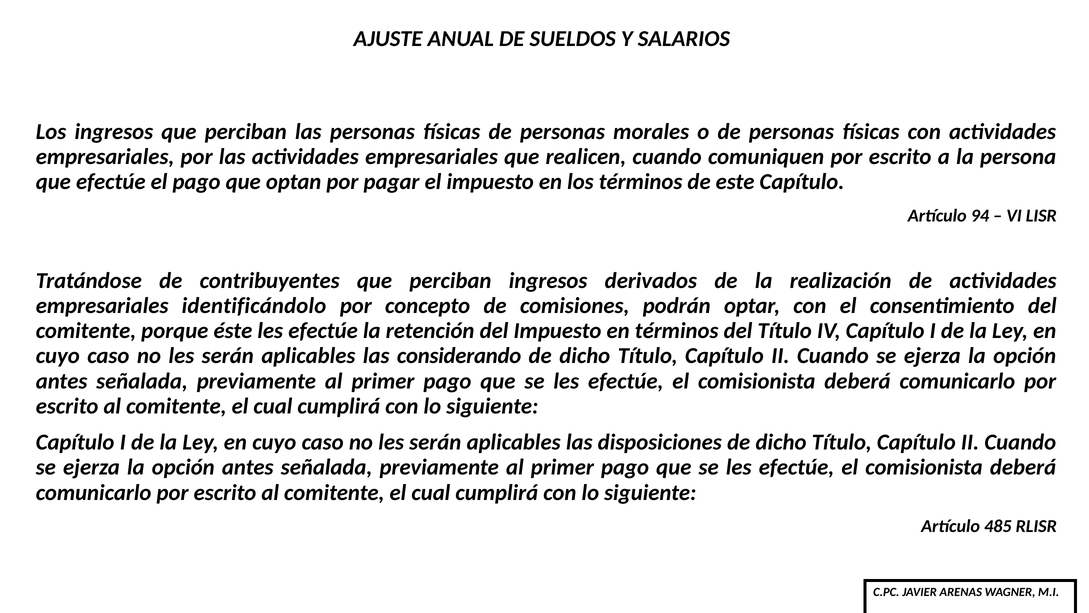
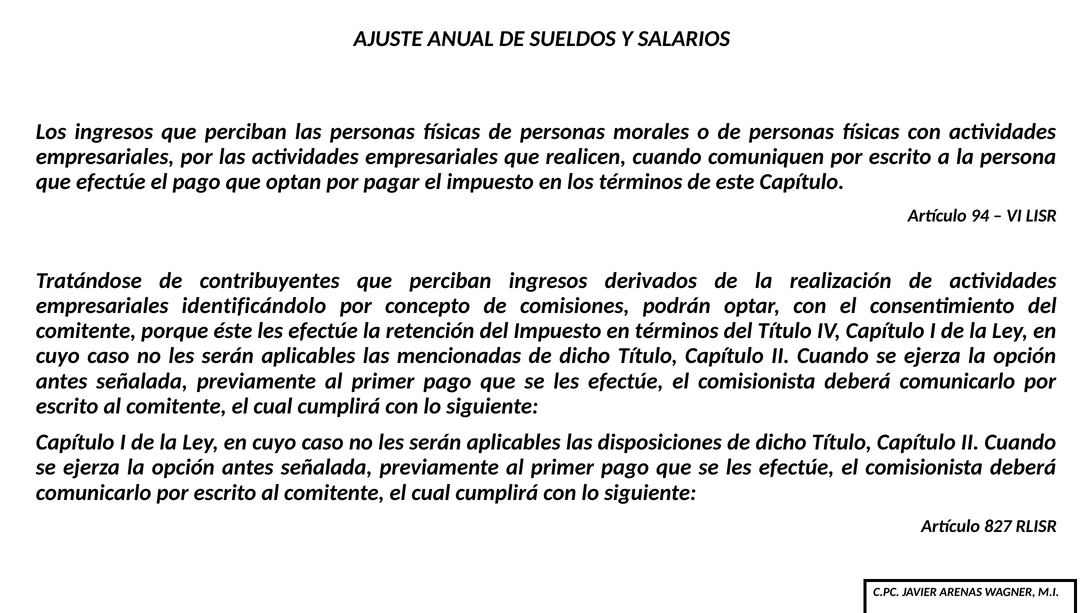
considerando: considerando -> mencionadas (459, 356)
485: 485 -> 827 (998, 526)
